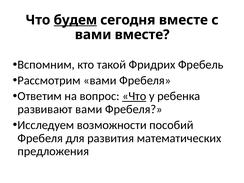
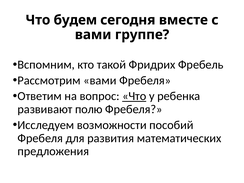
будем underline: present -> none (75, 20)
вами вместе: вместе -> группе (142, 35)
развивают вами: вами -> полю (89, 109)
